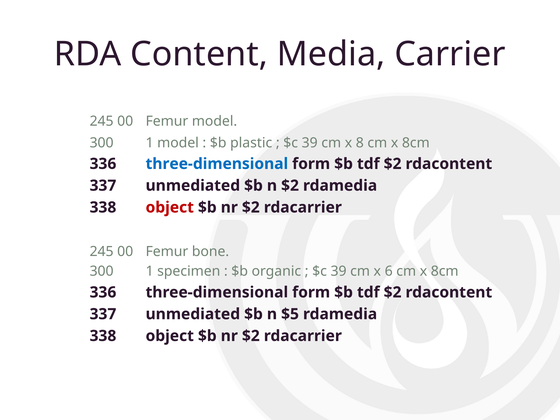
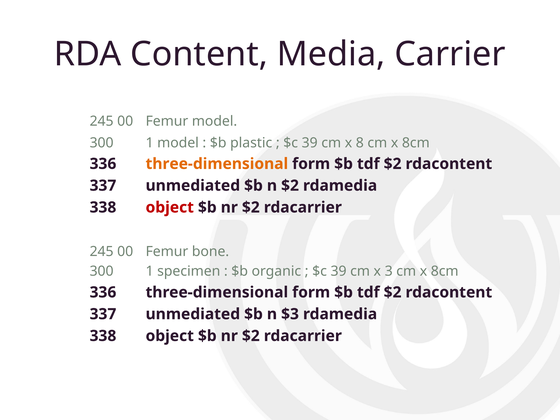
three-dimensional colour: blue -> orange (217, 164)
6: 6 -> 3 (389, 271)
$5: $5 -> $3 (290, 314)
